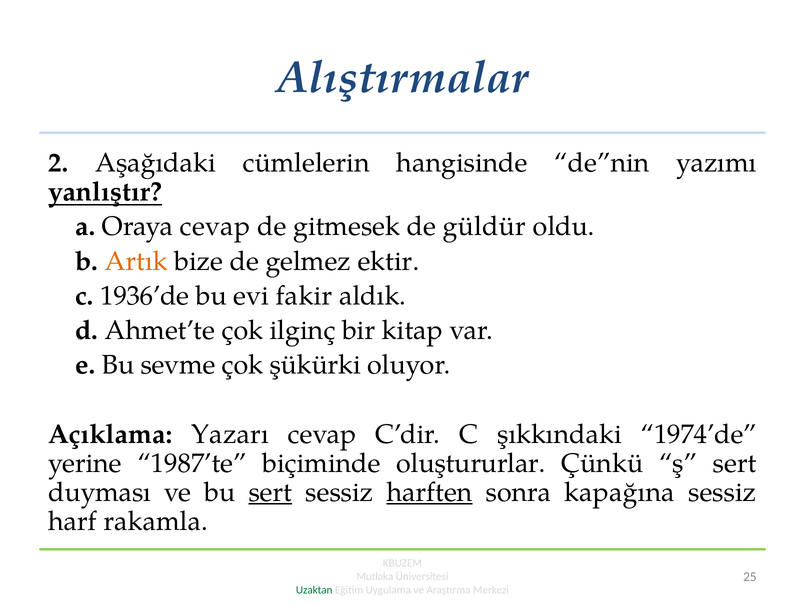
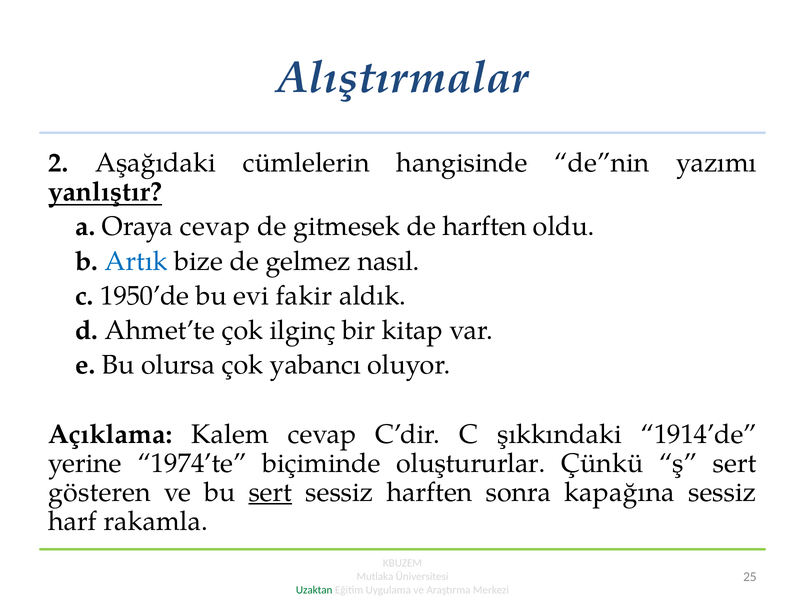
de güldür: güldür -> harften (485, 226)
Artık colour: orange -> blue (136, 261)
ektir: ektir -> nasıl (388, 261)
1936’de: 1936’de -> 1950’de (145, 296)
sevme: sevme -> olursa (178, 365)
şükürki: şükürki -> yabancı (315, 365)
Yazarı: Yazarı -> Kalem (230, 434)
1974’de: 1974’de -> 1914’de (699, 434)
1987’te: 1987’te -> 1974’te (192, 463)
duyması: duyması -> gösteren (100, 492)
harften underline: present -> none (430, 492)
